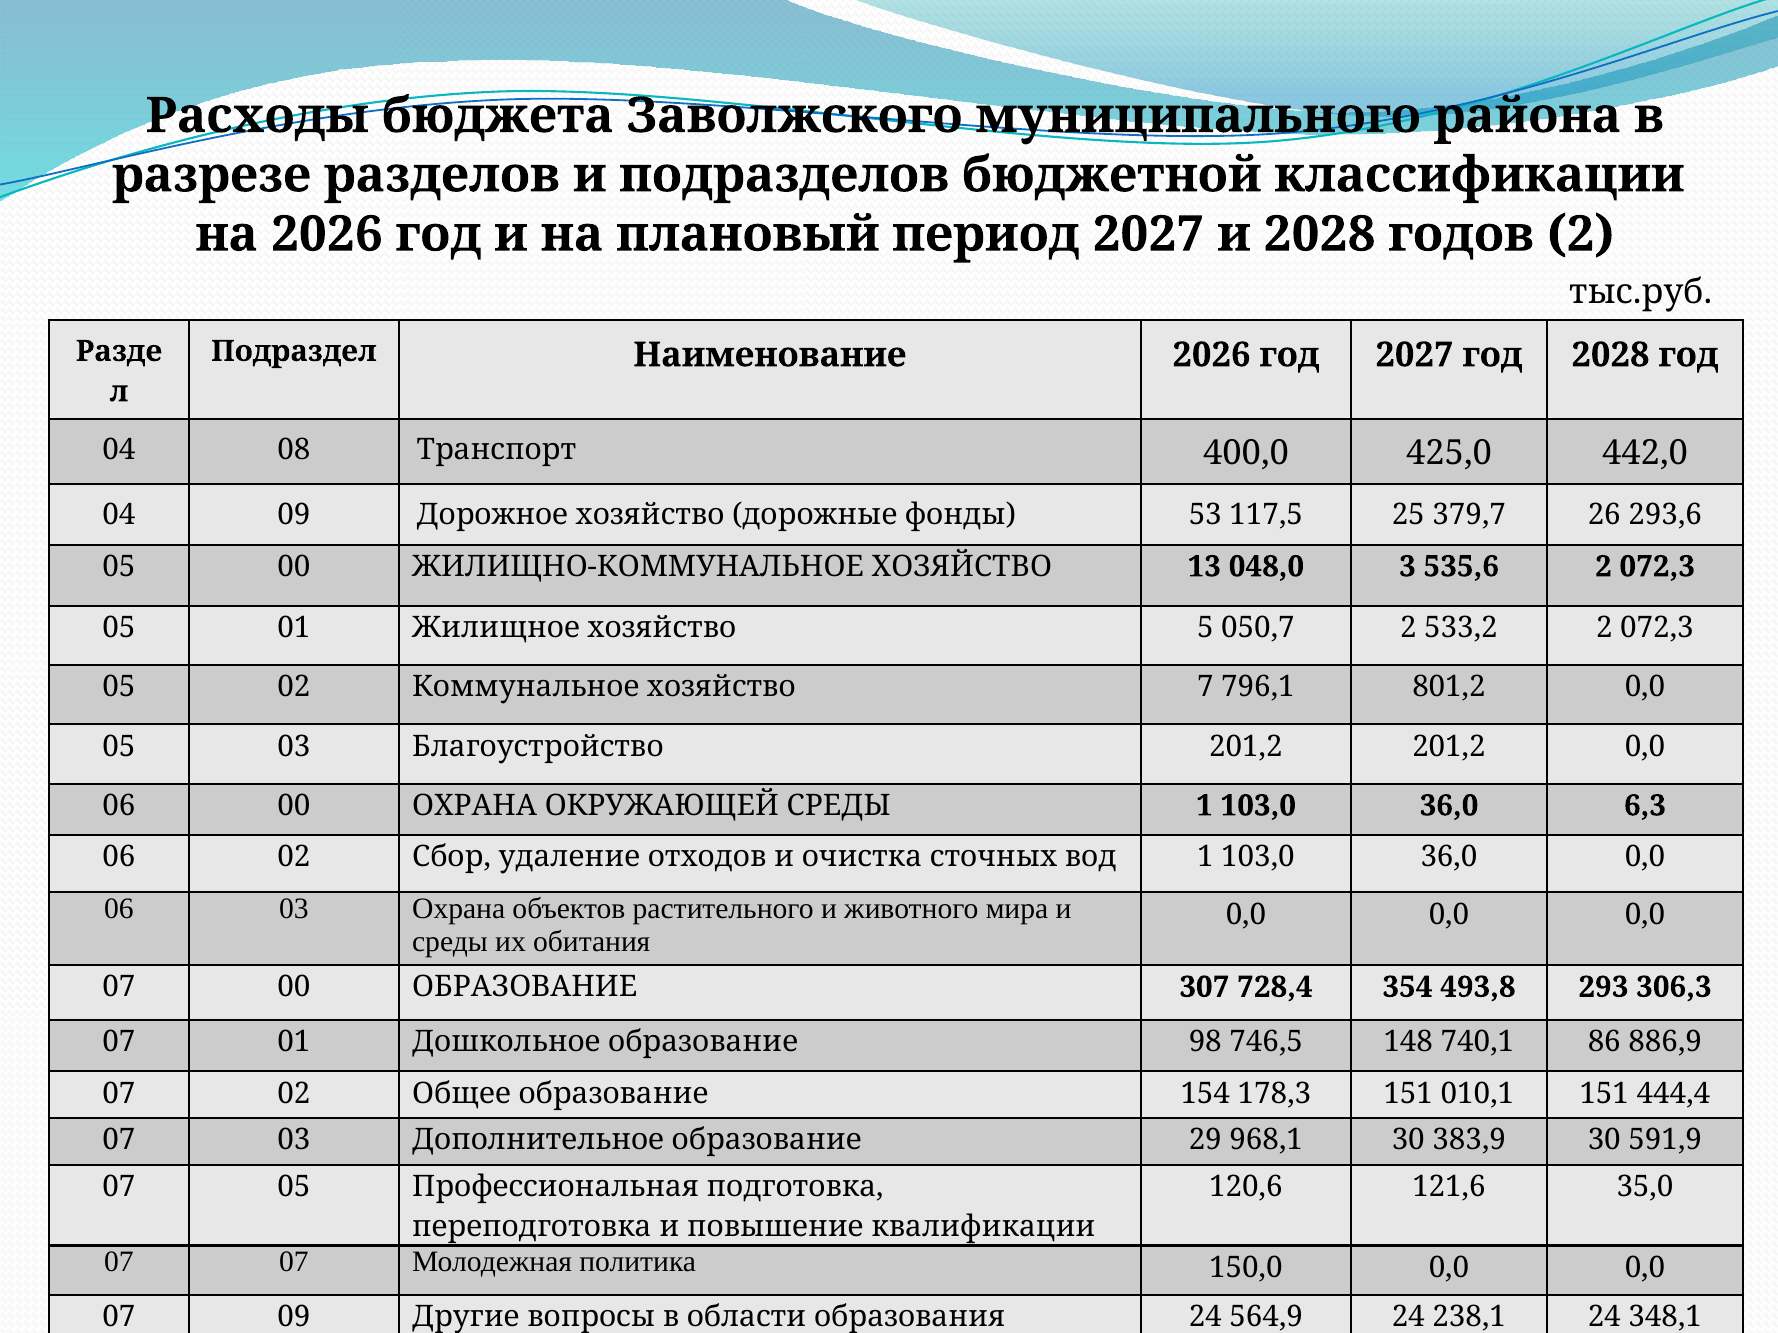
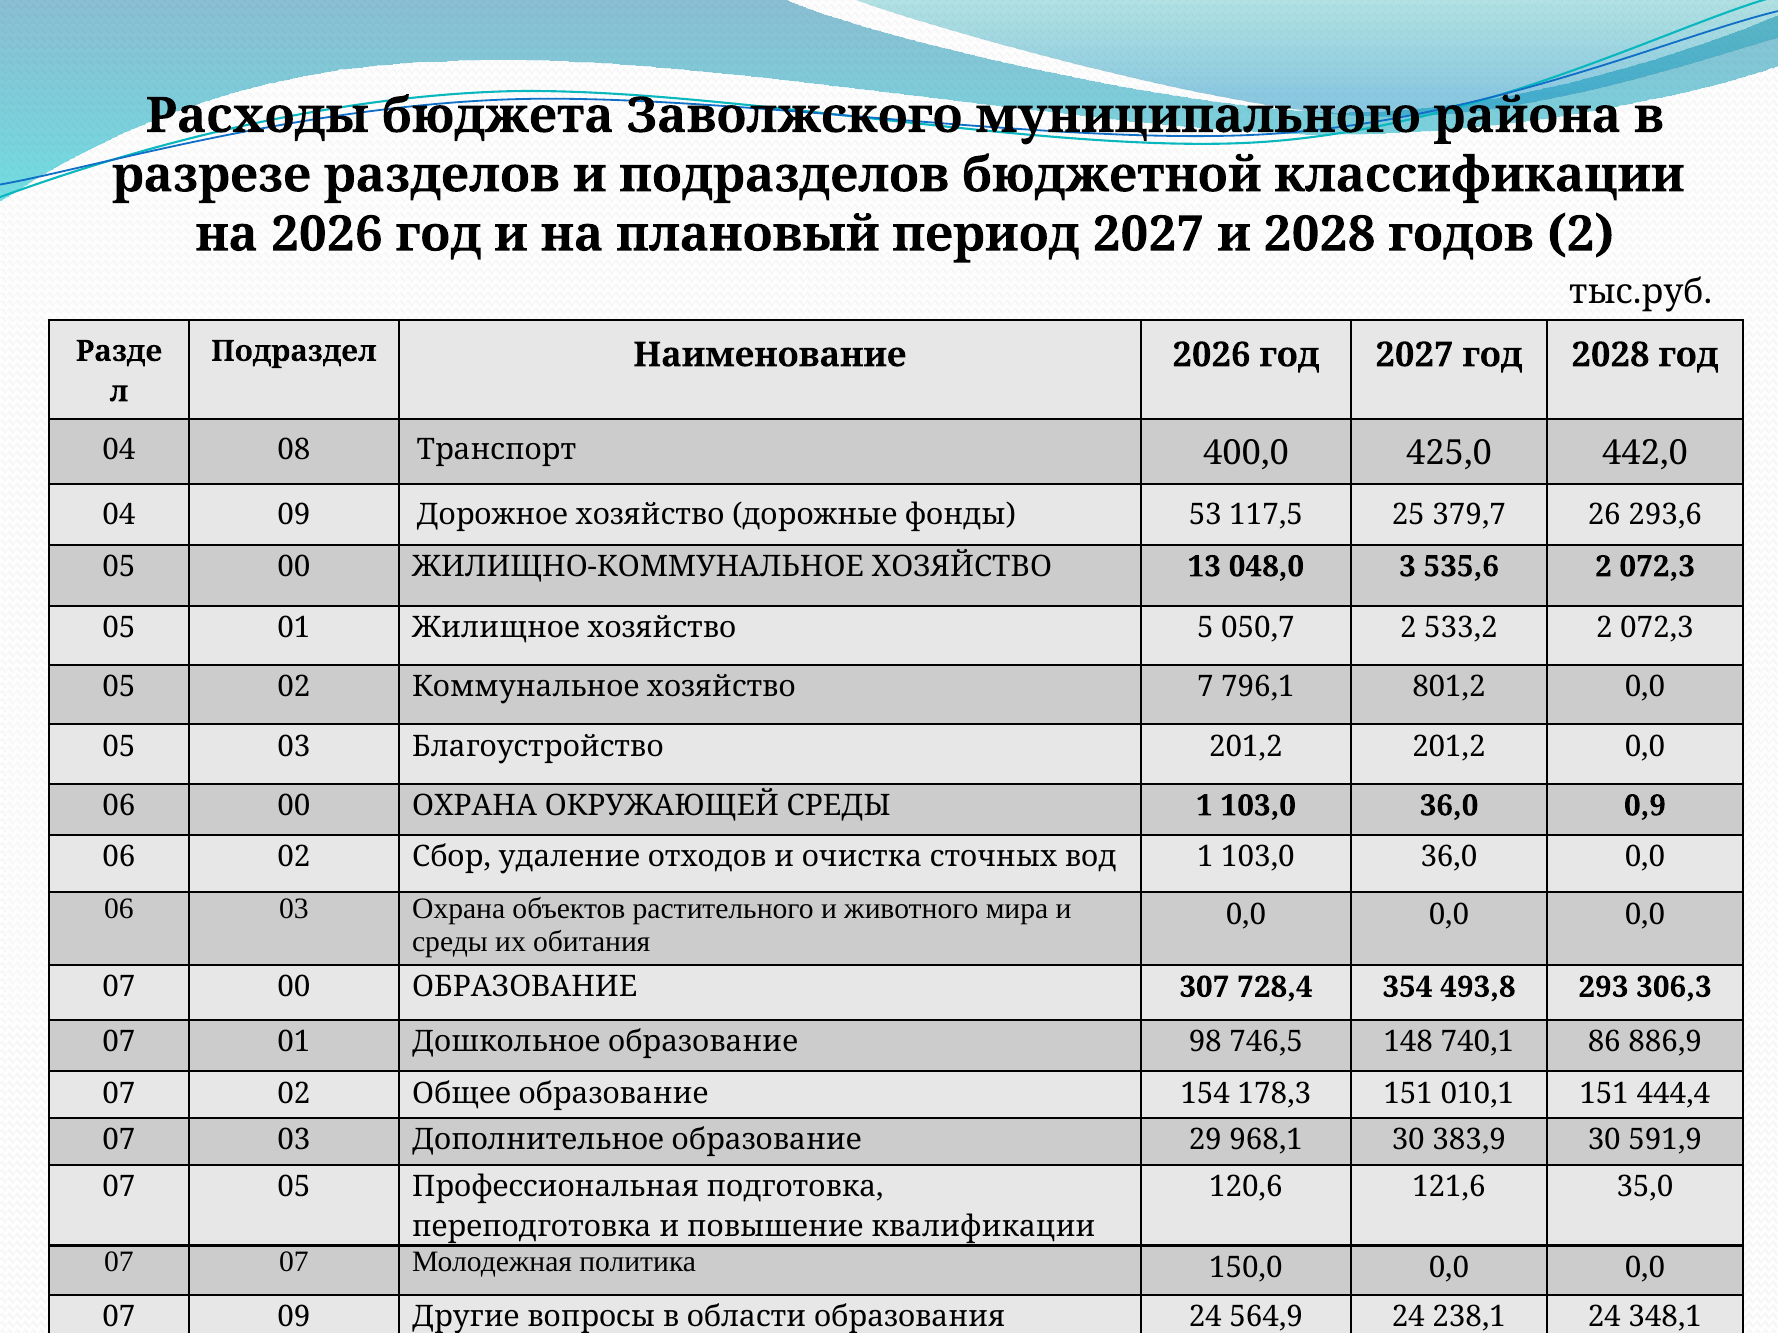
6,3: 6,3 -> 0,9 (1645, 806)
